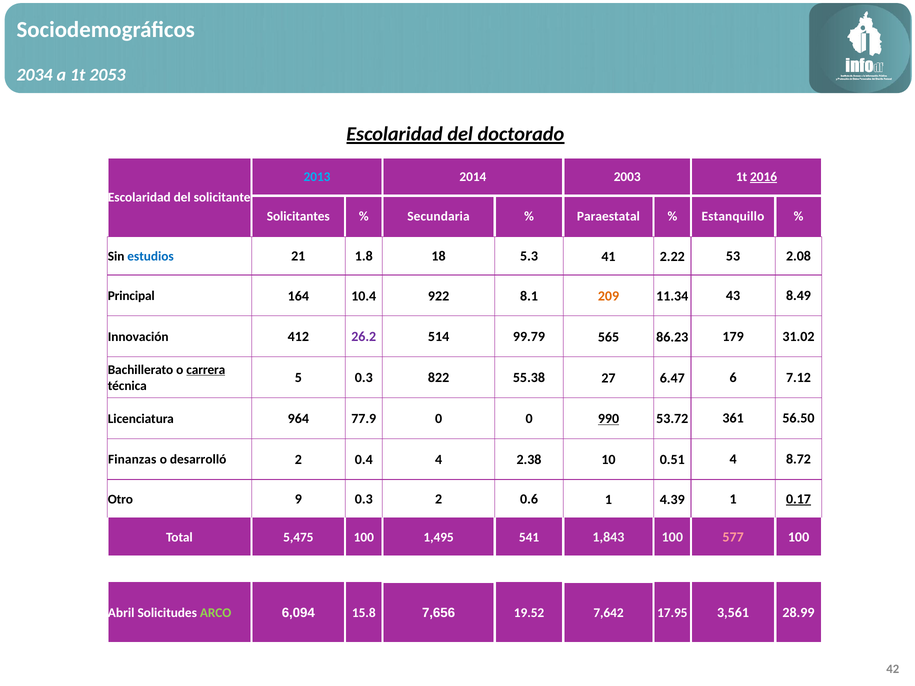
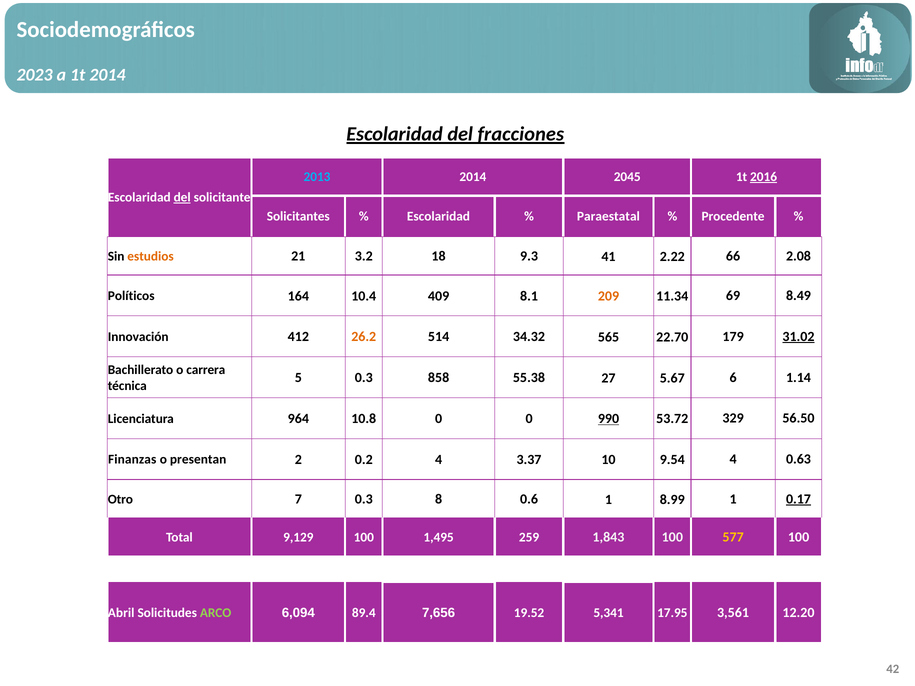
2034: 2034 -> 2023 (35, 75)
1t 2053: 2053 -> 2014 (108, 75)
doctorado: doctorado -> fracciones (521, 134)
2003: 2003 -> 2045 (627, 177)
del underline: none -> present (182, 197)
Secundaria: Secundaria -> Escolaridad (439, 217)
Estanquillo: Estanquillo -> Procedente (733, 217)
estudios colour: blue -> orange (151, 256)
1.8: 1.8 -> 3.2 (364, 256)
5.3: 5.3 -> 9.3 (529, 256)
53: 53 -> 66 (733, 256)
Principal: Principal -> Políticos (131, 296)
922: 922 -> 409 (439, 296)
43: 43 -> 69 (733, 296)
26.2 colour: purple -> orange (364, 337)
99.79: 99.79 -> 34.32 (529, 337)
86.23: 86.23 -> 22.70 (672, 337)
31.02 underline: none -> present (798, 337)
carrera underline: present -> none (206, 370)
822: 822 -> 858 (439, 378)
6.47: 6.47 -> 5.67 (672, 378)
7.12: 7.12 -> 1.14 (798, 378)
77.9: 77.9 -> 10.8 (364, 419)
361: 361 -> 329 (733, 418)
desarrolló: desarrolló -> presentan (198, 460)
0.4: 0.4 -> 0.2 (364, 460)
2.38: 2.38 -> 3.37 (529, 460)
0.51: 0.51 -> 9.54 (672, 460)
8.72: 8.72 -> 0.63 (798, 459)
9: 9 -> 7 (298, 499)
0.3 2: 2 -> 8 (439, 499)
4.39: 4.39 -> 8.99 (672, 500)
5,475: 5,475 -> 9,129 (298, 538)
541: 541 -> 259 (529, 538)
577 colour: pink -> yellow (733, 538)
15.8: 15.8 -> 89.4 (364, 613)
7,642: 7,642 -> 5,341 (609, 613)
28.99: 28.99 -> 12.20 (798, 613)
